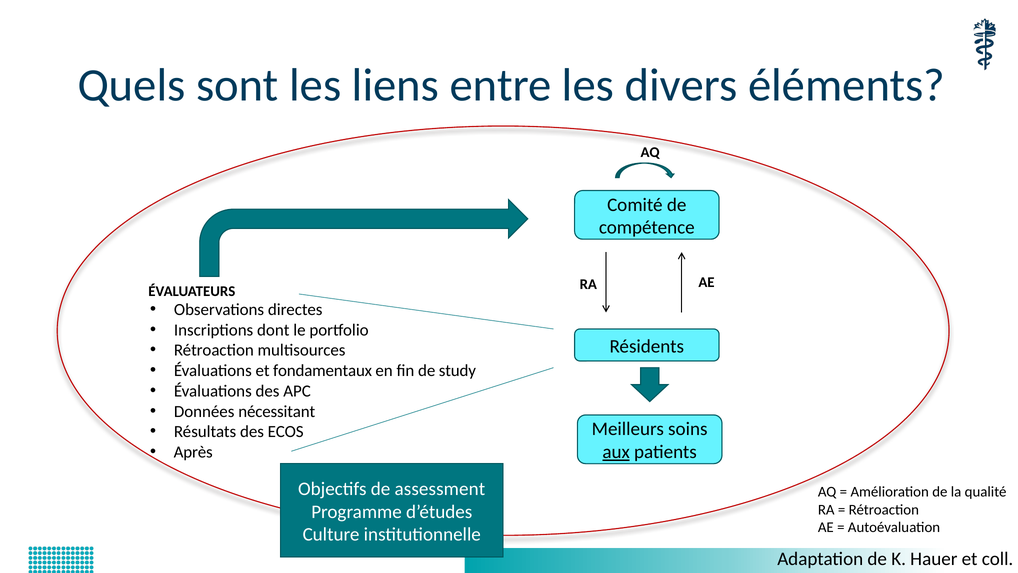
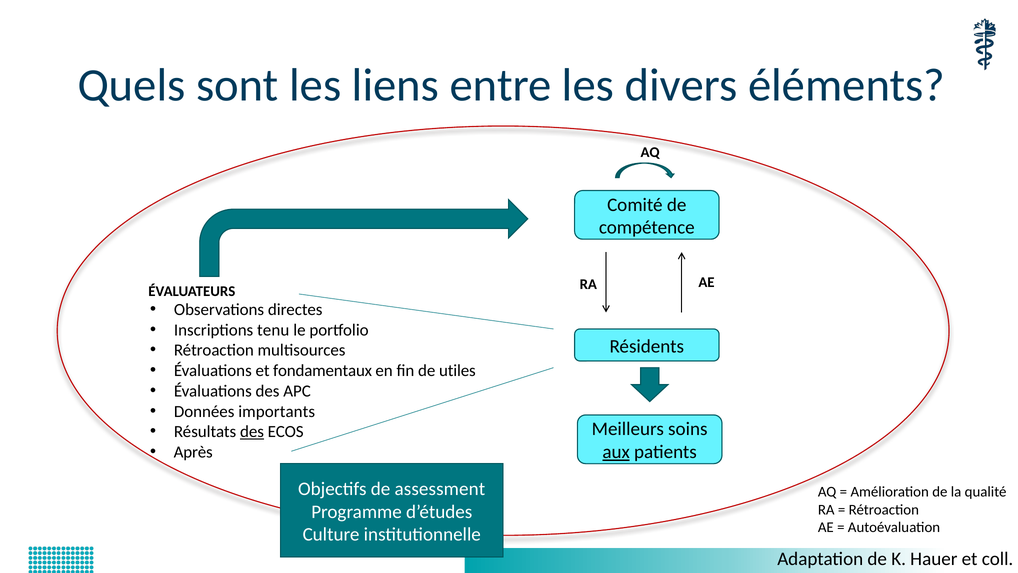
dont: dont -> tenu (273, 330)
study: study -> utiles (457, 371)
nécessitant: nécessitant -> importants (277, 411)
des underline: none -> present (252, 432)
